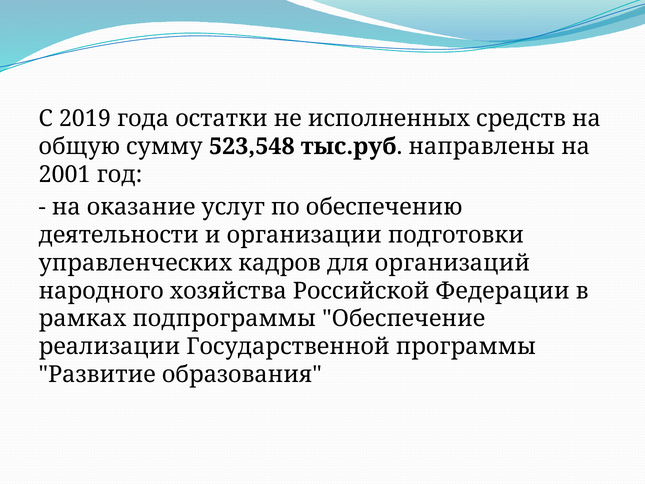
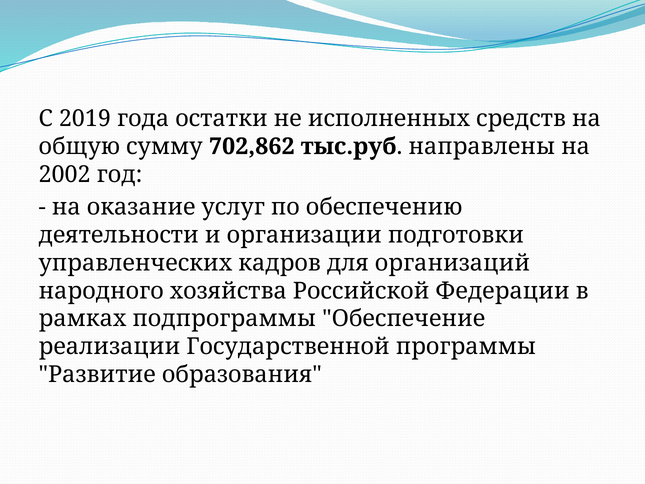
523,548: 523,548 -> 702,862 (252, 146)
2001: 2001 -> 2002 (65, 174)
